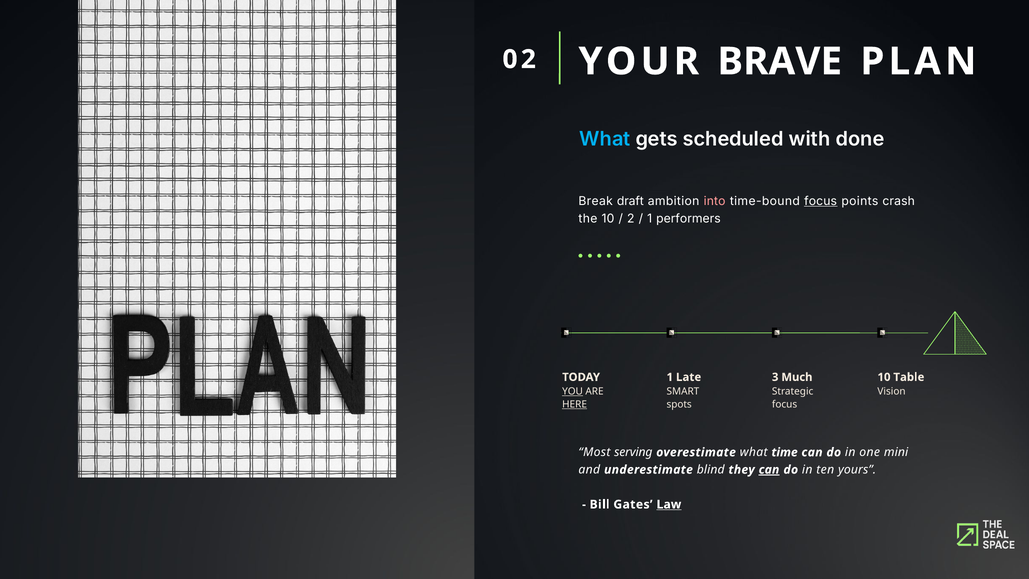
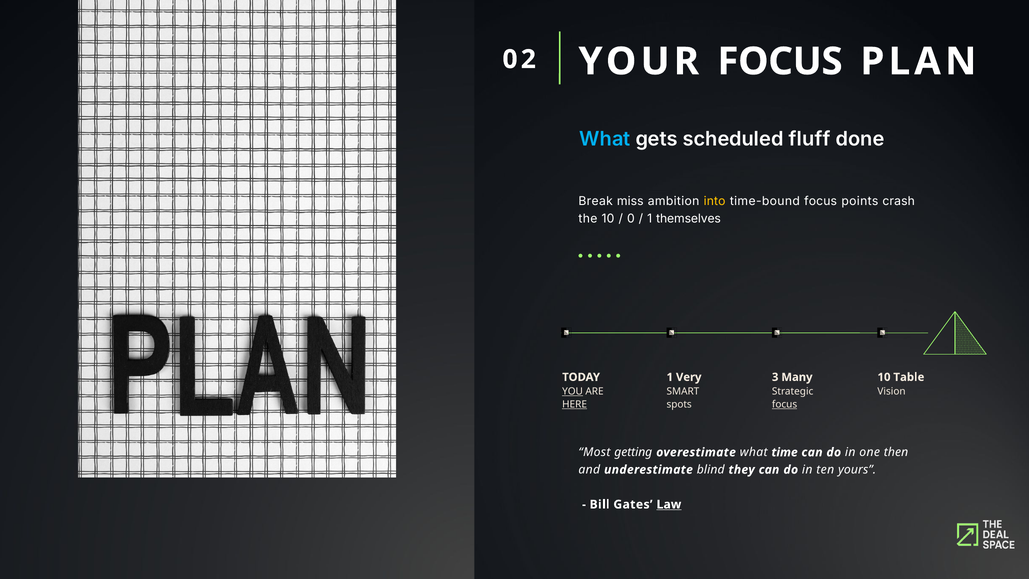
YOUR BRAVE: BRAVE -> FOCUS (780, 62)
with: with -> fluff (809, 139)
draft: draft -> miss (630, 201)
into colour: pink -> yellow (715, 201)
focus underline: present -> none (821, 201)
2: 2 -> 0 (631, 218)
performers: performers -> themselves (689, 218)
Late: Late -> Very (689, 377)
Much: Much -> Many (797, 377)
focus underline: none -> present (785, 404)
serving: serving -> getting (633, 452)
mini: mini -> then (896, 452)
can underline: present -> none (769, 470)
